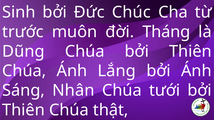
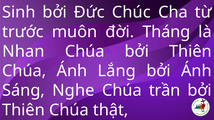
Dũng: Dũng -> Nhan (23, 52)
Nhân: Nhân -> Nghe (73, 91)
tưới: tưới -> trần (165, 91)
